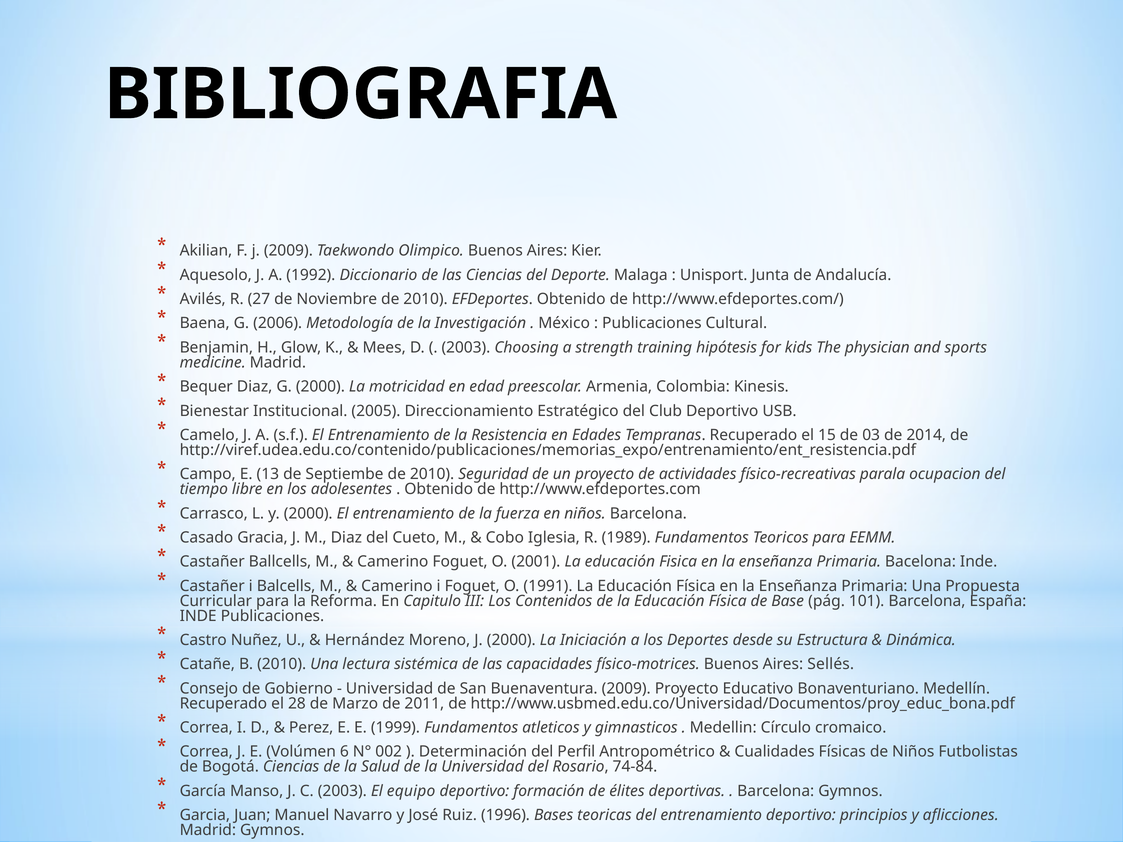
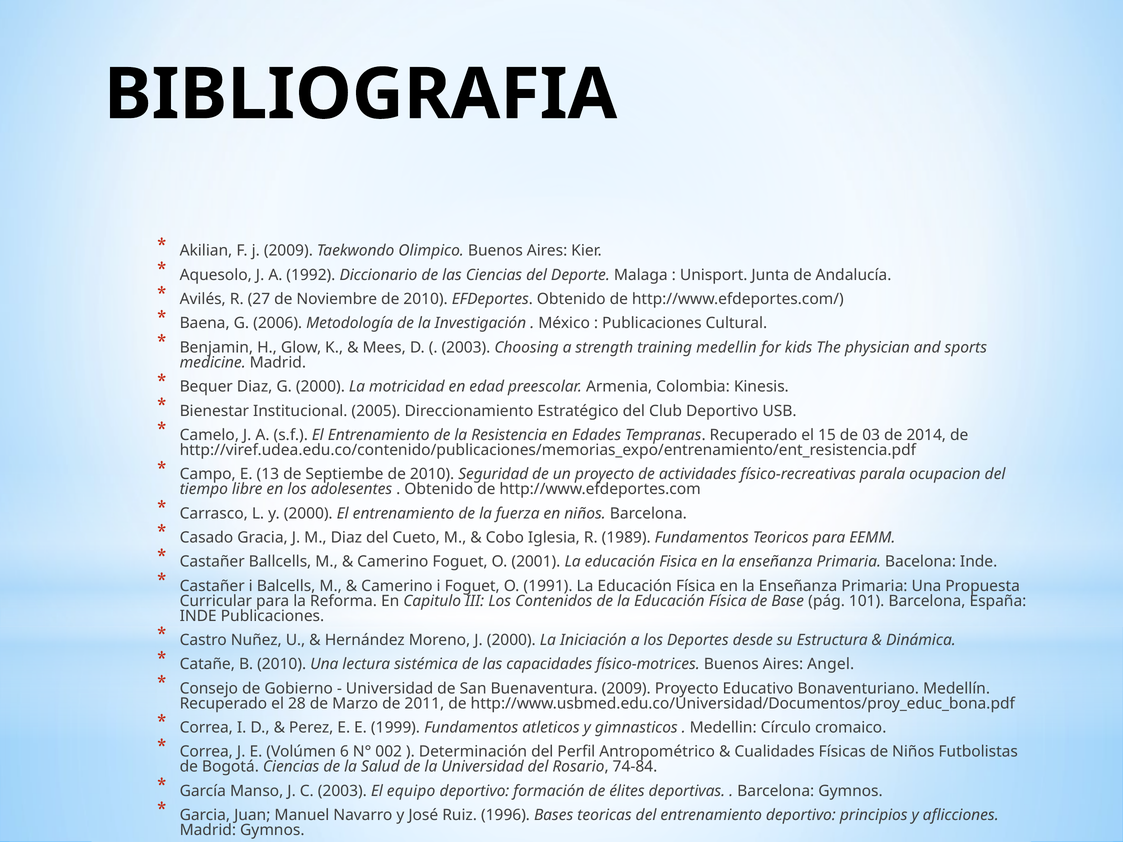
training hipótesis: hipótesis -> medellin (726, 348)
Sellés: Sellés -> Angel (831, 664)
